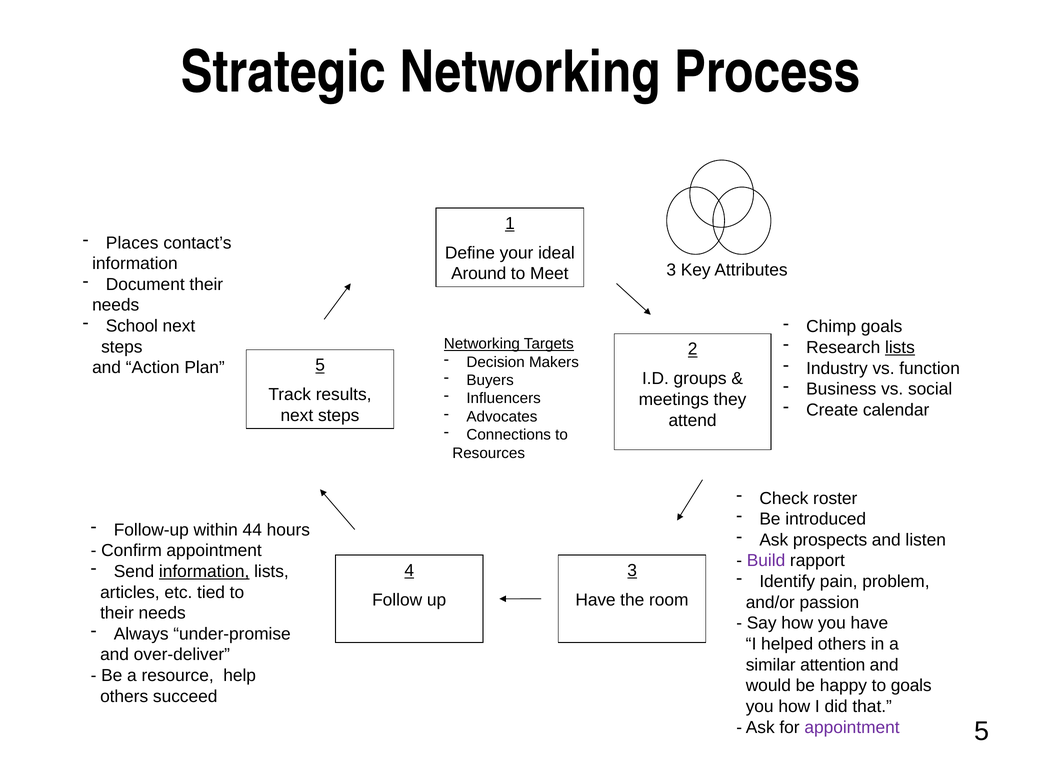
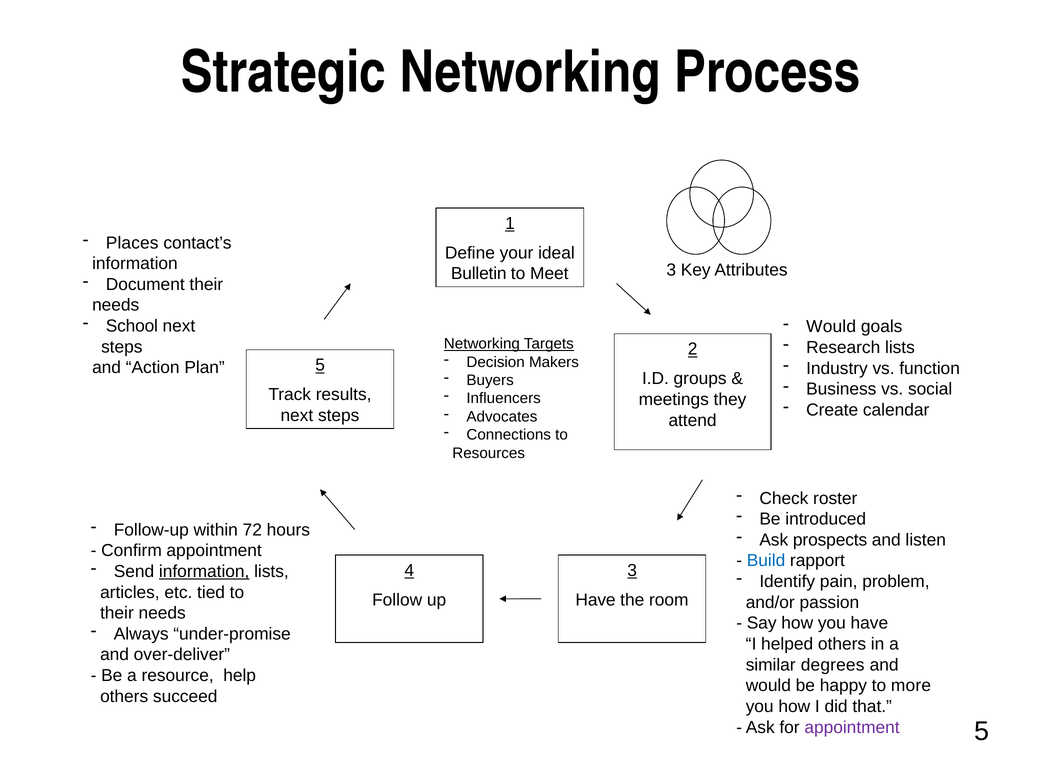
Around: Around -> Bulletin (479, 274)
Chimp: Chimp -> Would (831, 327)
lists underline: present -> none (900, 348)
44: 44 -> 72 (252, 530)
Build colour: purple -> blue (766, 561)
attention: attention -> degrees (833, 665)
to goals: goals -> more (911, 686)
